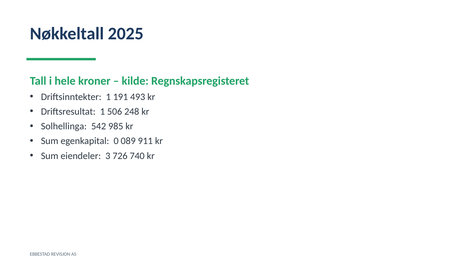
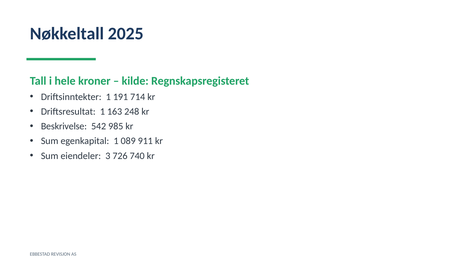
493: 493 -> 714 (138, 97)
506: 506 -> 163 (115, 111)
Solhellinga: Solhellinga -> Beskrivelse (64, 126)
egenkapital 0: 0 -> 1 (116, 141)
